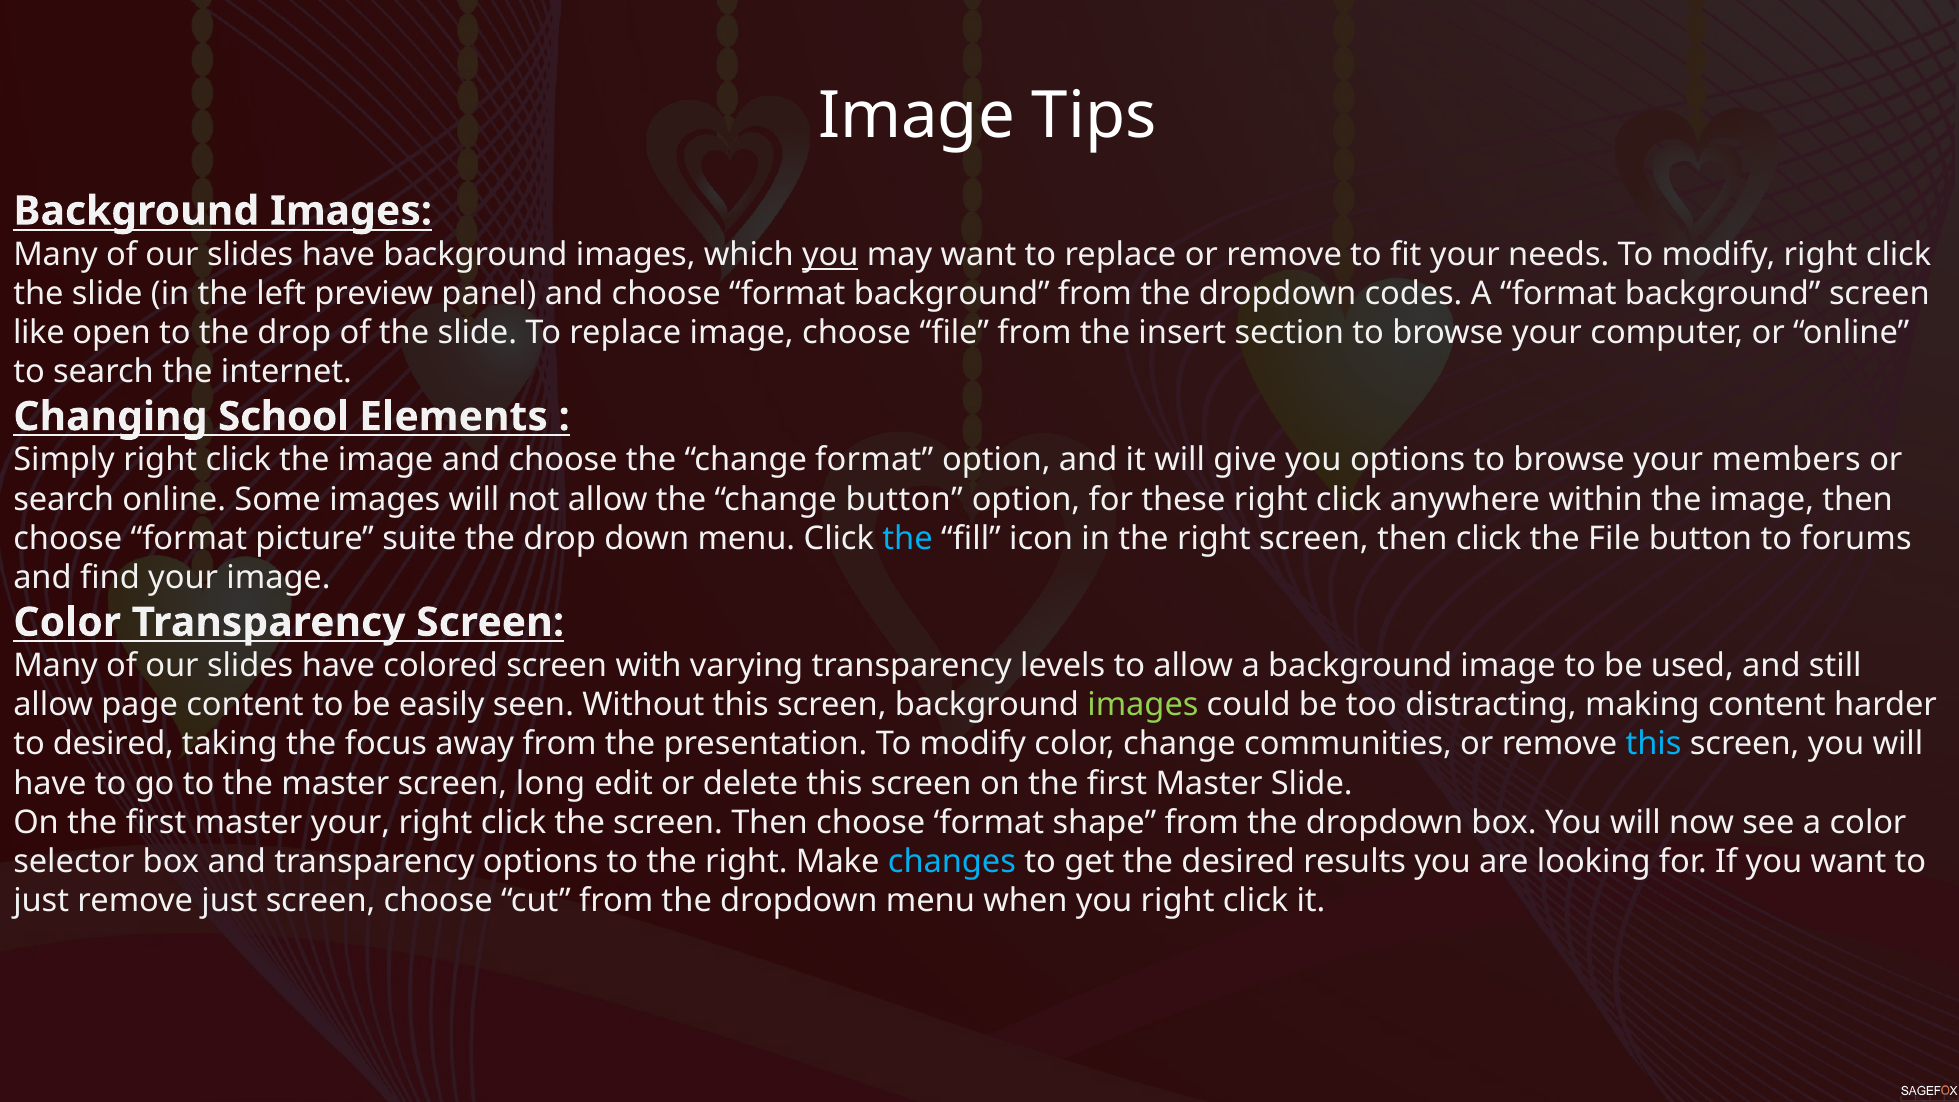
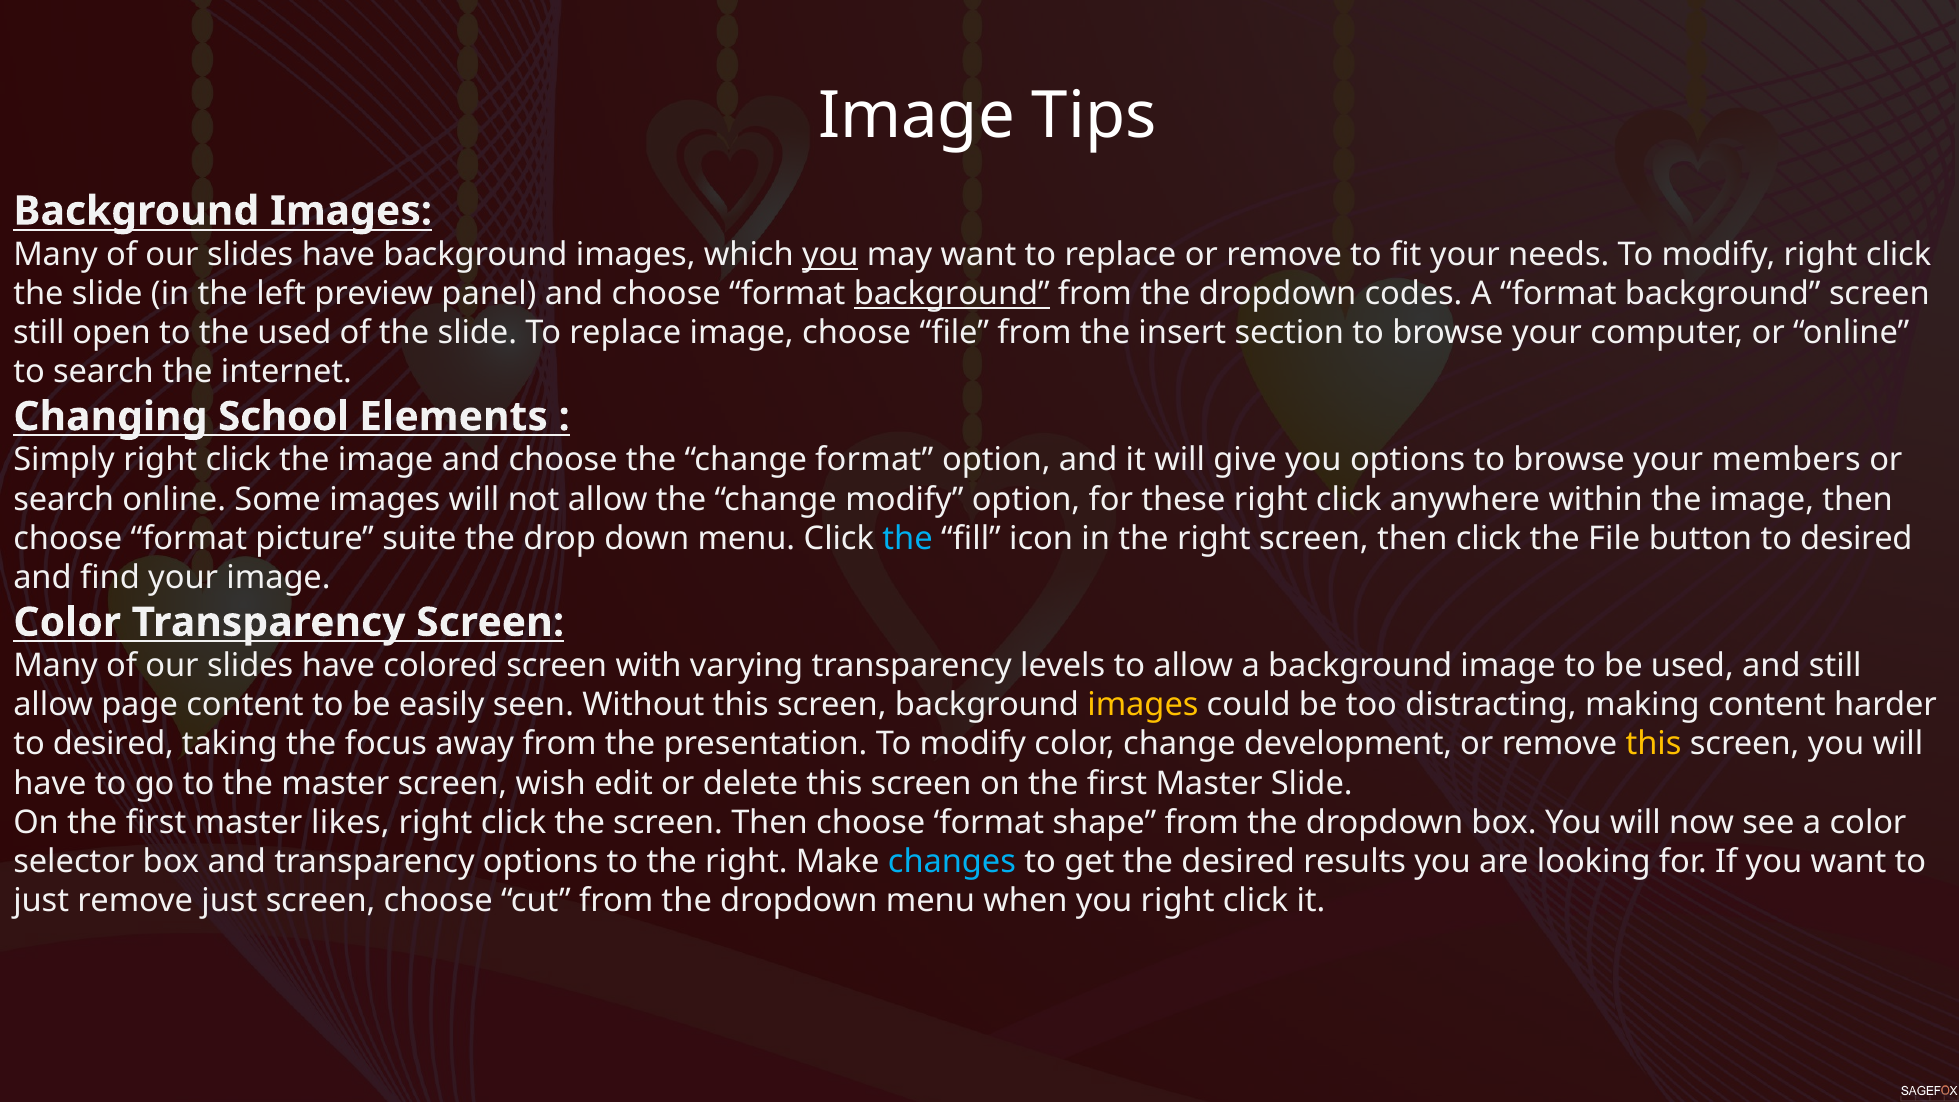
background underline: none -> present (952, 294)
like: like -> still (39, 333)
to the drop: drop -> used (294, 333)
change button: button -> modify (904, 499)
button to forums: forums -> desired (1856, 539)
images colour: light green -> yellow (1143, 705)
communities: communities -> development (1348, 744)
this colour: light blue -> yellow (1654, 744)
long: long -> wish (551, 783)
master your: your -> likes (350, 822)
